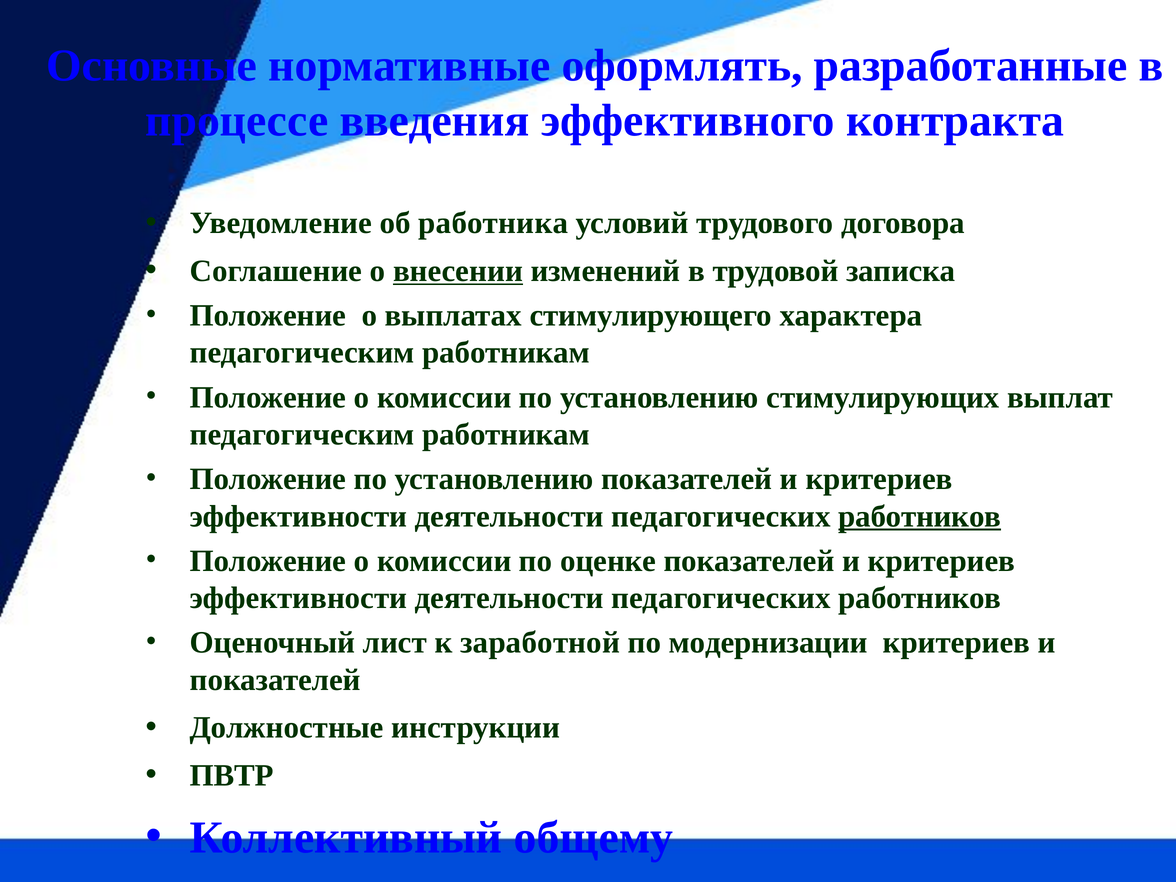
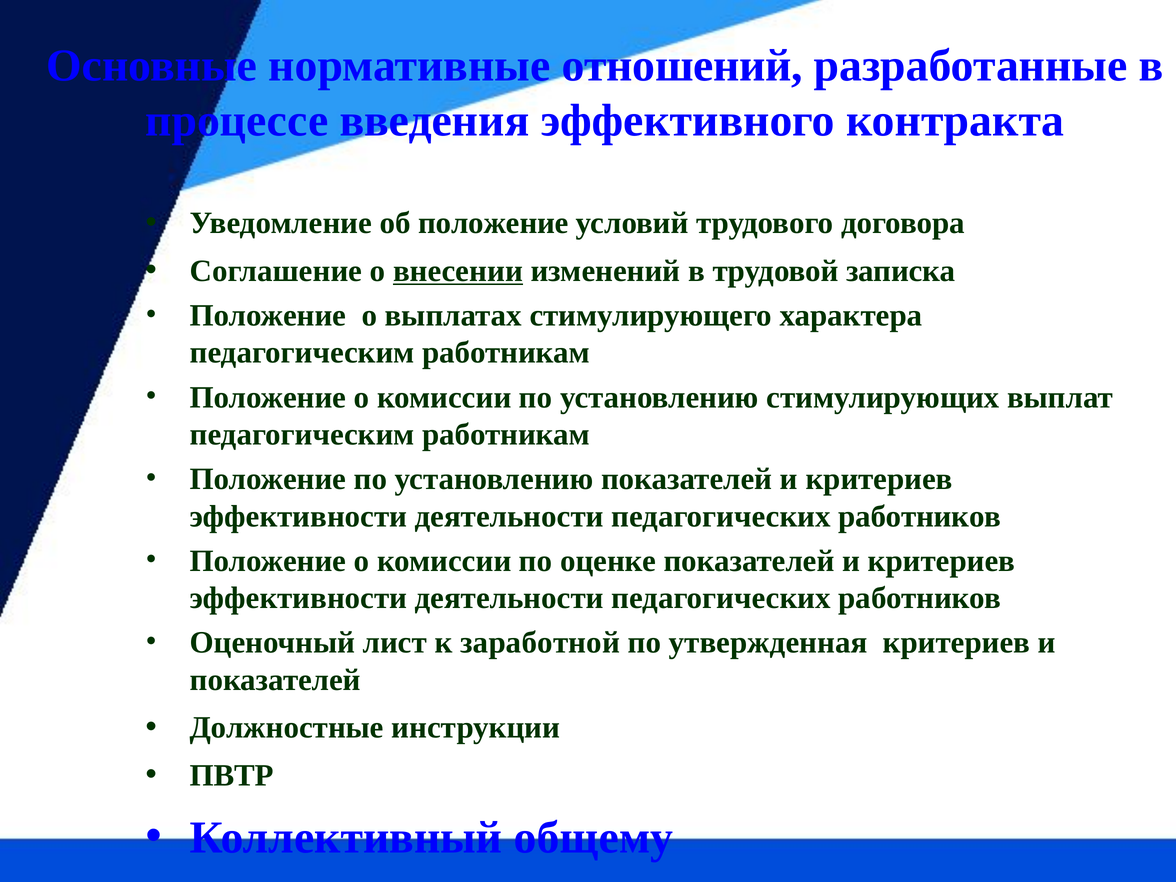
оформлять: оформлять -> отношений (682, 66)
об работника: работника -> положение (493, 223)
работников underline: present -> none (920, 516)
модернизации: модернизации -> утвержденная (768, 643)
